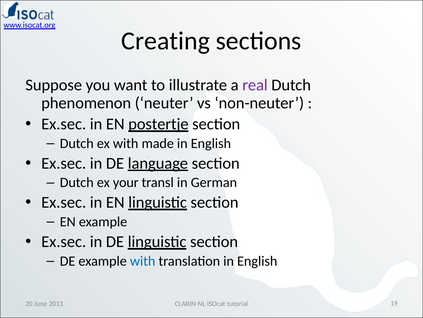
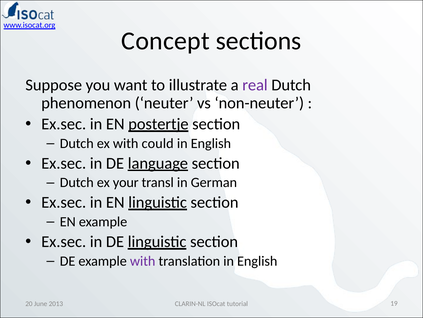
Creating: Creating -> Concept (166, 41)
made: made -> could (158, 143)
with colour: blue -> purple (143, 260)
